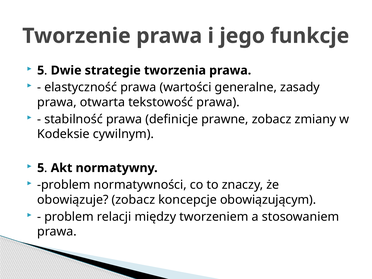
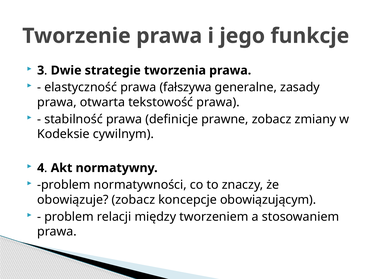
5: 5 -> 3 (41, 70)
wartości: wartości -> fałszywa (186, 87)
5: 5 -> 4 (41, 168)
